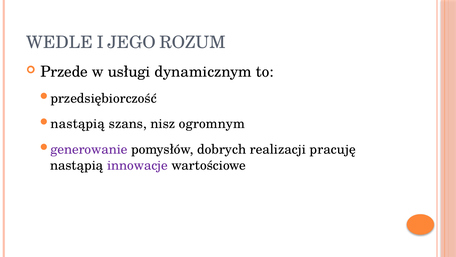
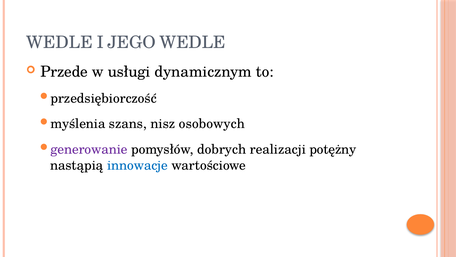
JEGO ROZUM: ROZUM -> WEDLE (193, 42)
nastąpią: nastąpią -> myślenia (78, 124)
ogromnym: ogromnym -> osobowych (212, 124)
pracuję: pracuję -> potężny (333, 149)
innowacje colour: purple -> blue (137, 165)
